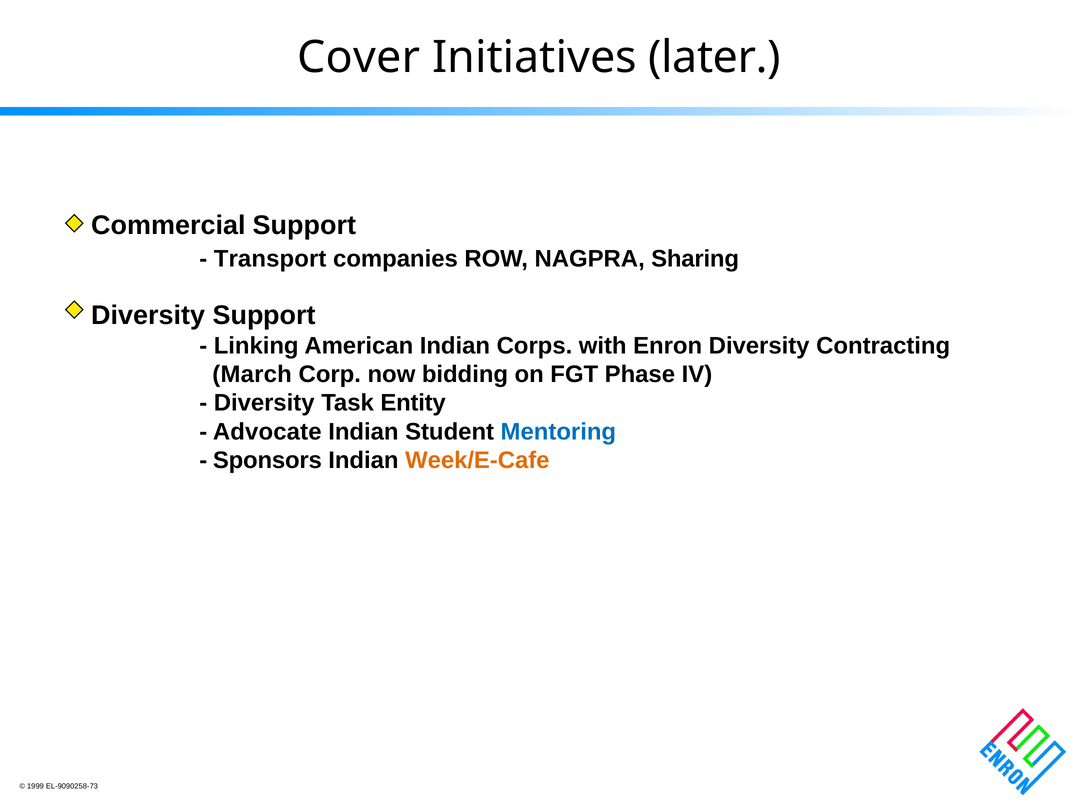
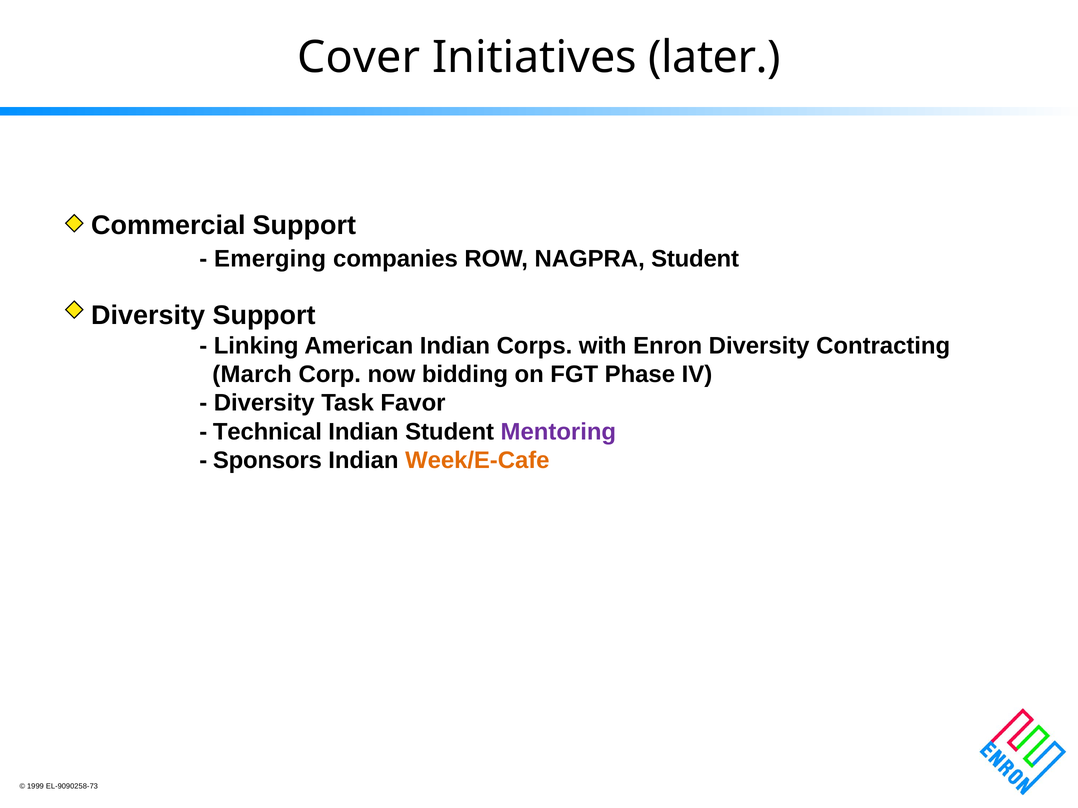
Transport: Transport -> Emerging (270, 259)
NAGPRA Sharing: Sharing -> Student (695, 259)
Entity: Entity -> Favor (413, 403)
Advocate: Advocate -> Technical (267, 432)
Mentoring colour: blue -> purple (558, 432)
